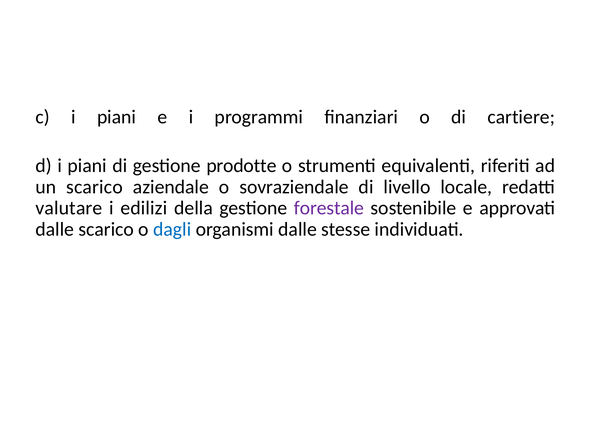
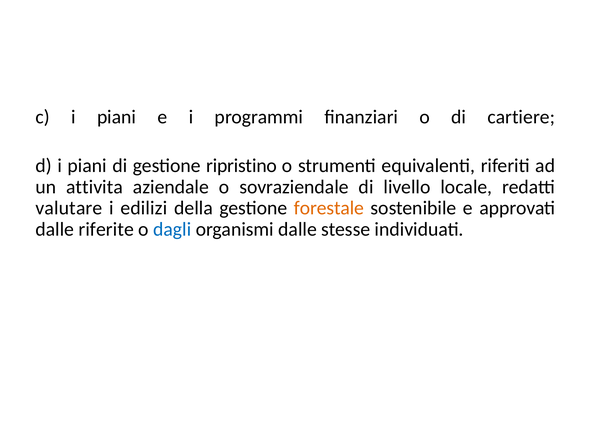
prodotte: prodotte -> ripristino (241, 166)
un scarico: scarico -> attivita (95, 187)
forestale colour: purple -> orange (329, 208)
dalle scarico: scarico -> riferite (106, 230)
